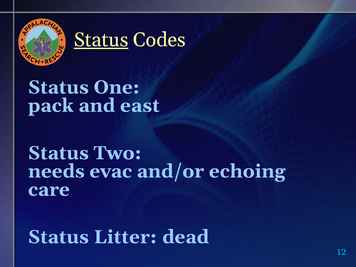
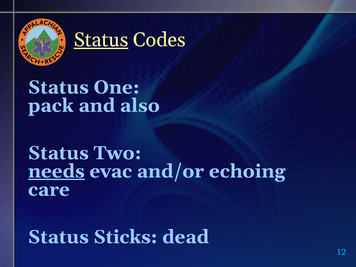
east: east -> also (140, 106)
needs underline: none -> present (56, 171)
Litter: Litter -> Sticks (126, 237)
